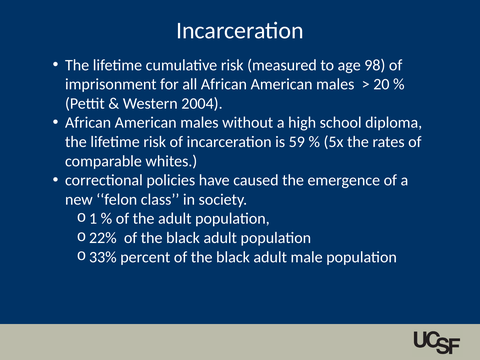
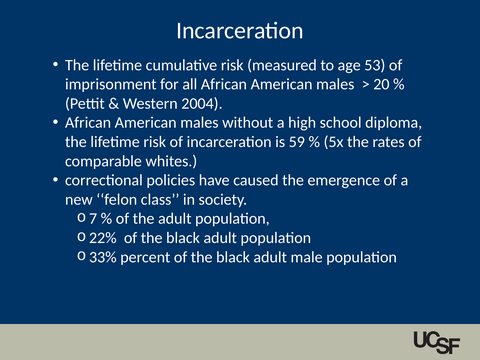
98: 98 -> 53 (375, 65)
1: 1 -> 7 (93, 219)
